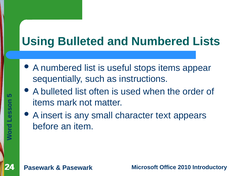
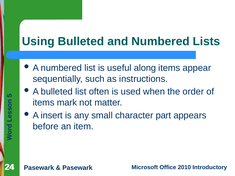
stops: stops -> along (145, 68)
text: text -> part (163, 116)
